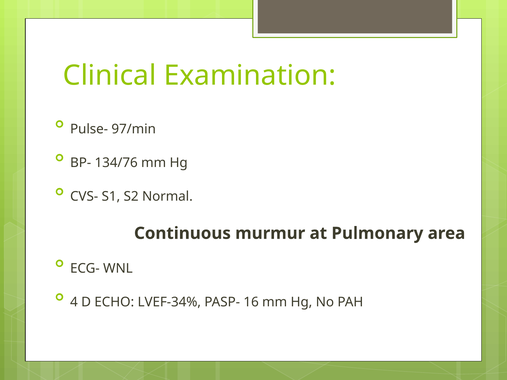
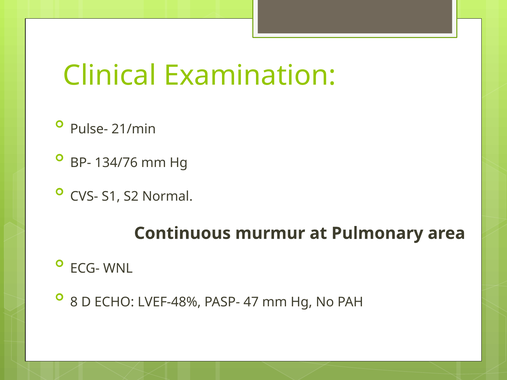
97/min: 97/min -> 21/min (134, 129)
4: 4 -> 8 (74, 302)
LVEF-34%: LVEF-34% -> LVEF-48% (169, 302)
16: 16 -> 47 (251, 302)
